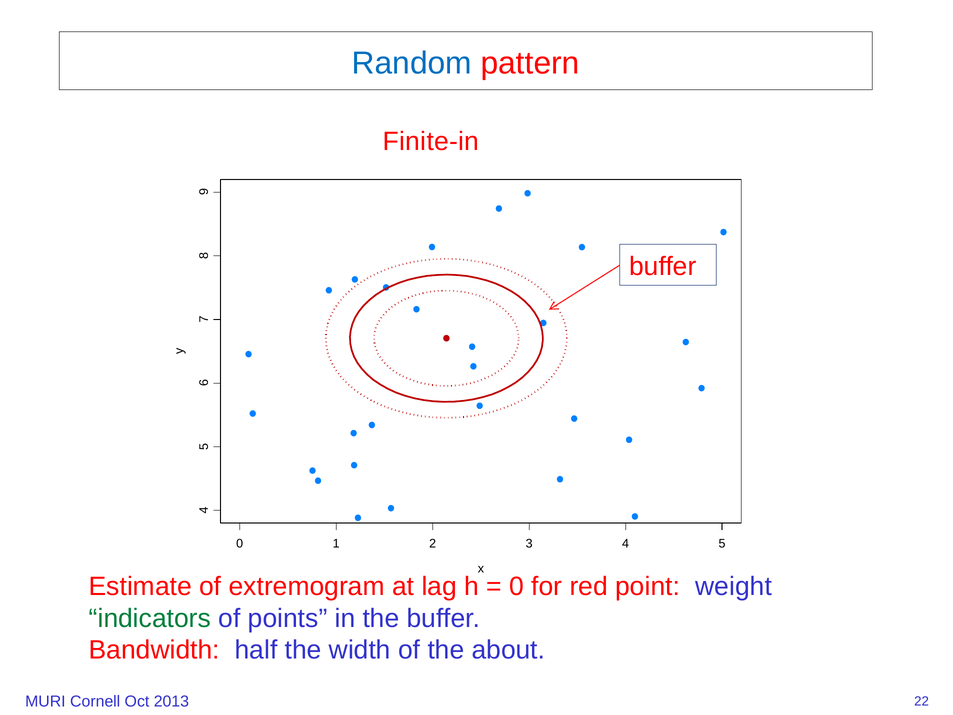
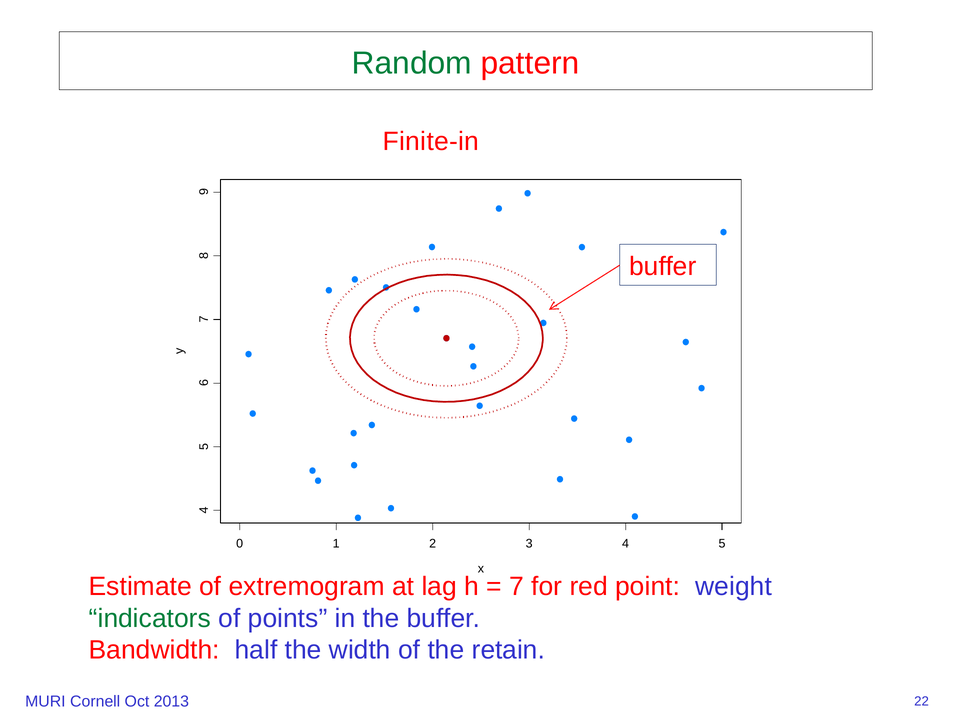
Random colour: blue -> green (412, 63)
0: 0 -> 7 (517, 586)
about: about -> retain (508, 650)
